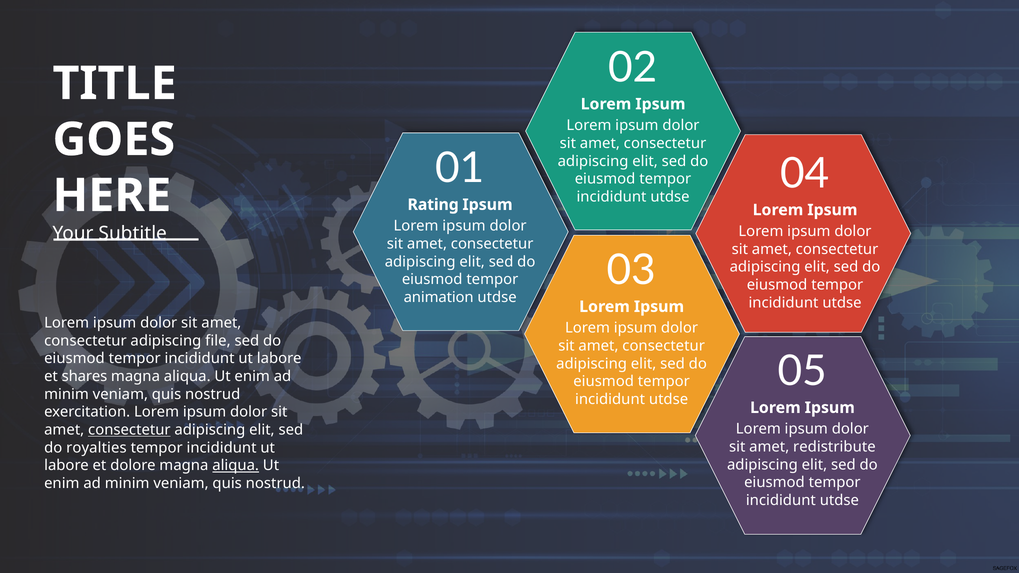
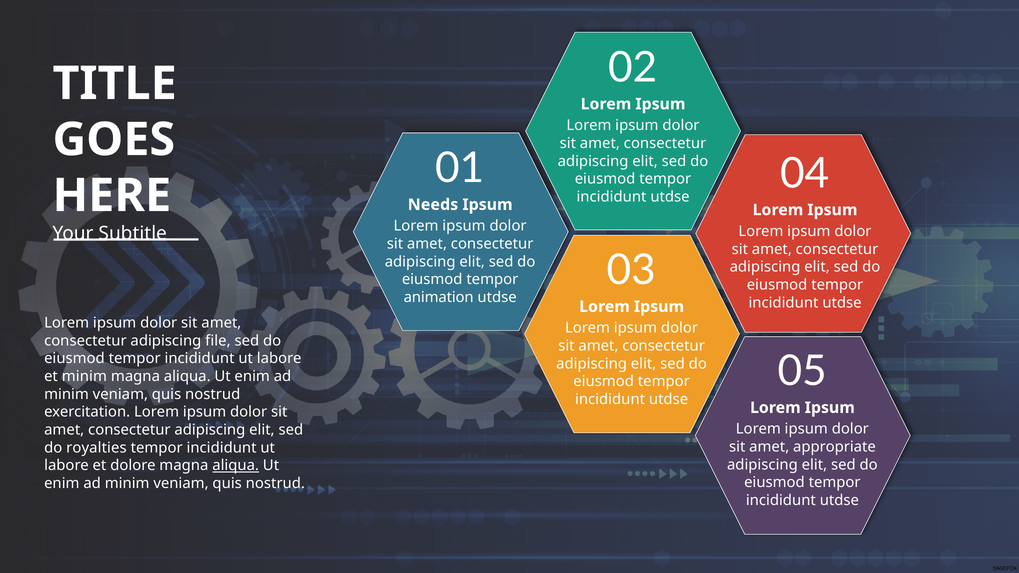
Rating: Rating -> Needs (433, 205)
et shares: shares -> minim (84, 377)
consectetur underline: present -> none (129, 430)
redistribute: redistribute -> appropriate (834, 447)
